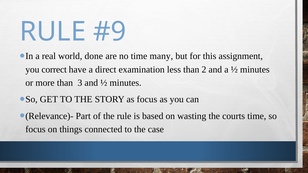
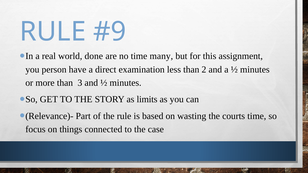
correct: correct -> person (54, 70)
as focus: focus -> limits (147, 100)
